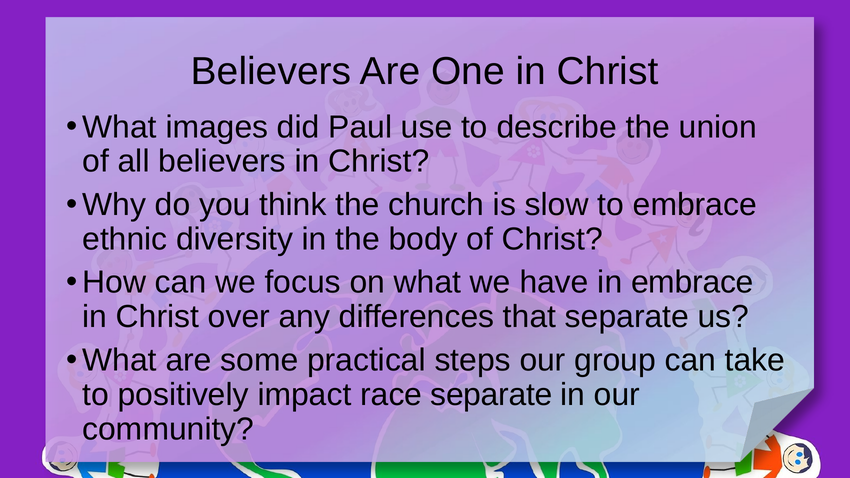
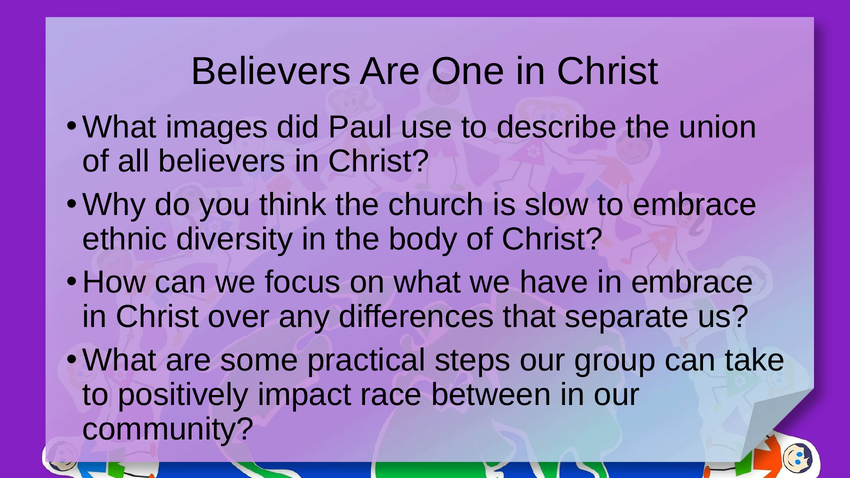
race separate: separate -> between (491, 395)
